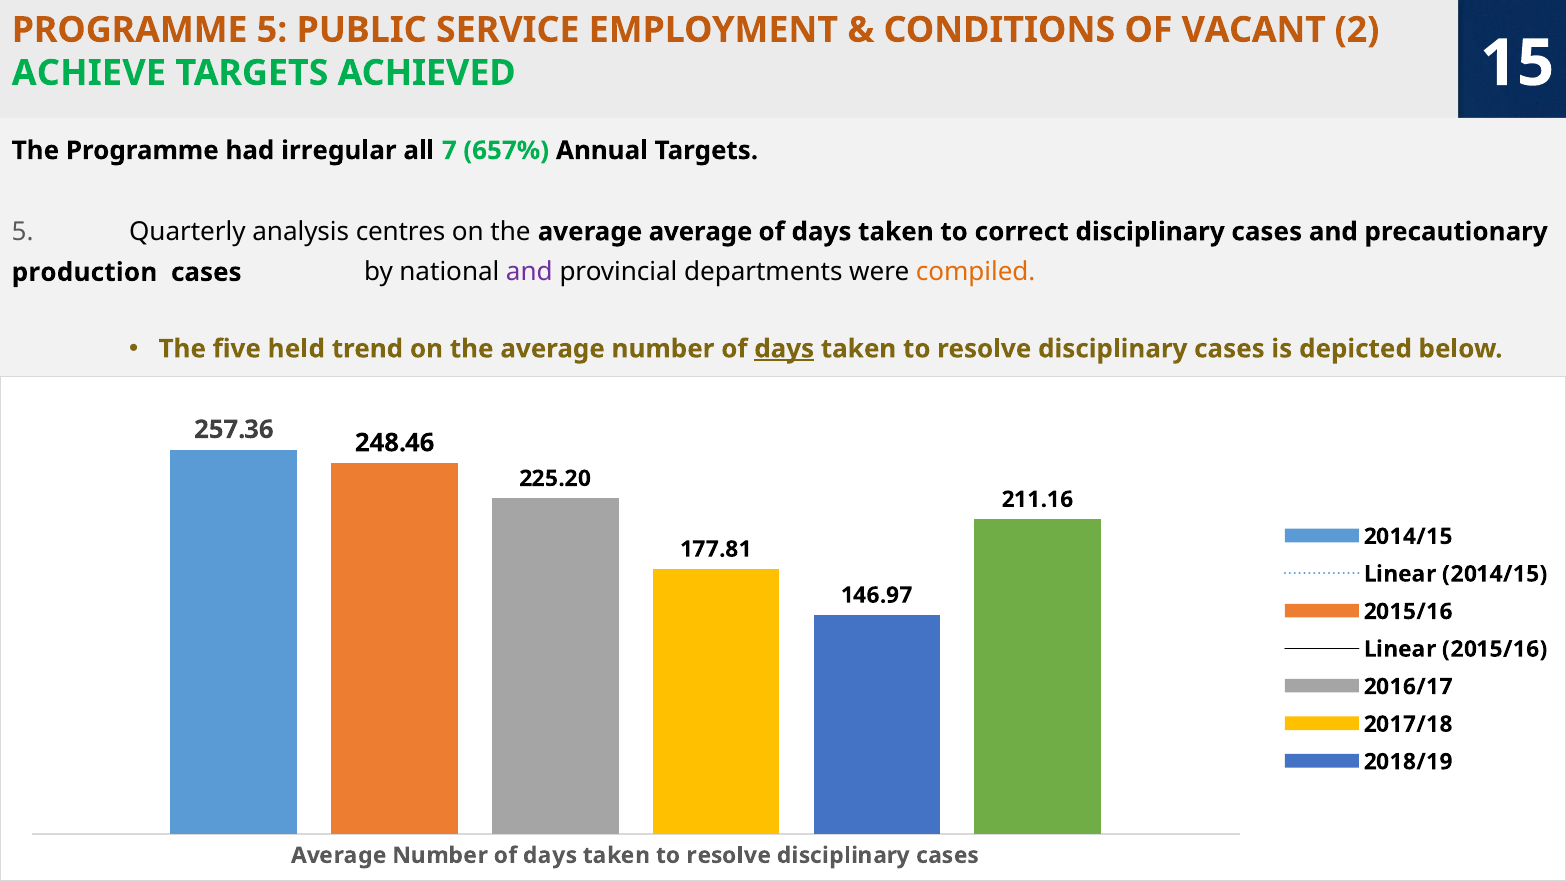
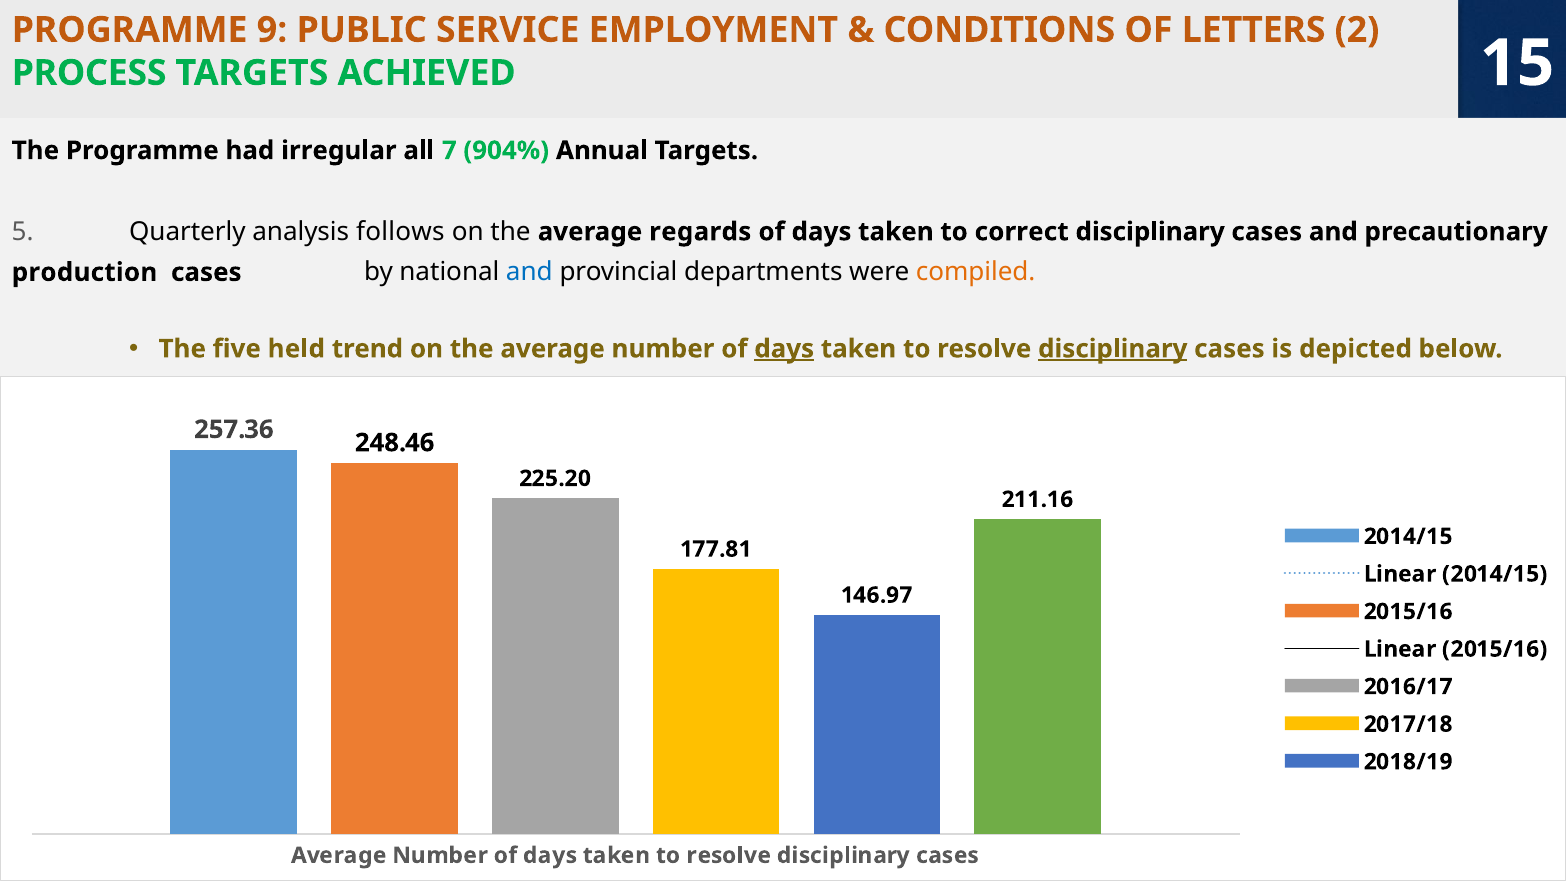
PROGRAMME 5: 5 -> 9 (272, 30)
VACANT: VACANT -> LETTERS (1254, 30)
ACHIEVE: ACHIEVE -> PROCESS (89, 73)
657%: 657% -> 904% (506, 151)
centres: centres -> follows (400, 232)
average average: average -> regards (700, 232)
and colour: purple -> blue (529, 272)
disciplinary underline: none -> present (1113, 349)
